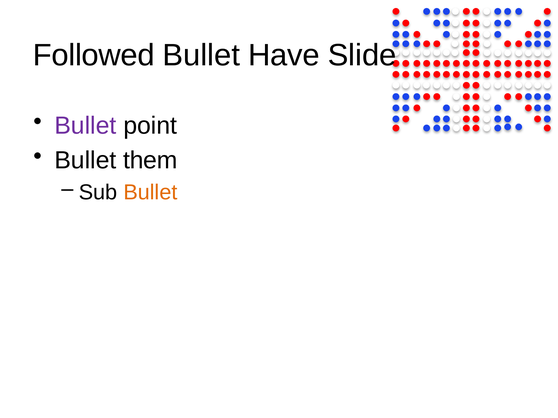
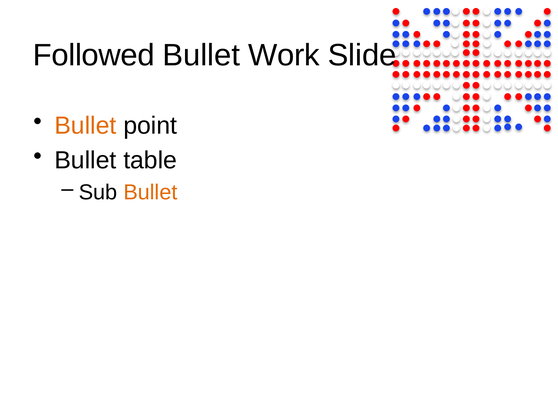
Have: Have -> Work (284, 55)
Bullet colour: purple -> orange (85, 126)
them: them -> table (150, 160)
